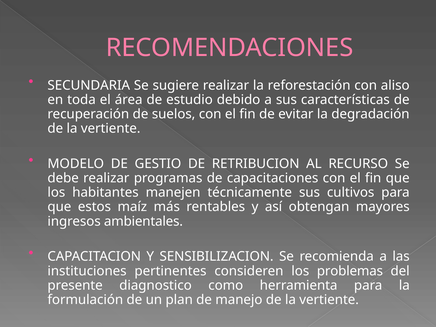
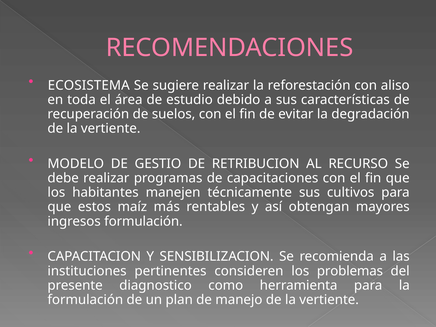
SECUNDARIA: SECUNDARIA -> ECOSISTEMA (89, 85)
ingresos ambientales: ambientales -> formulación (143, 221)
